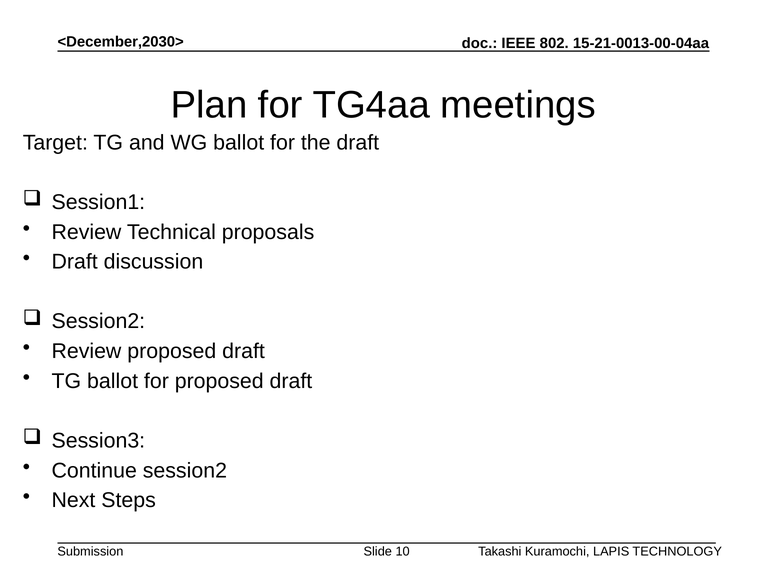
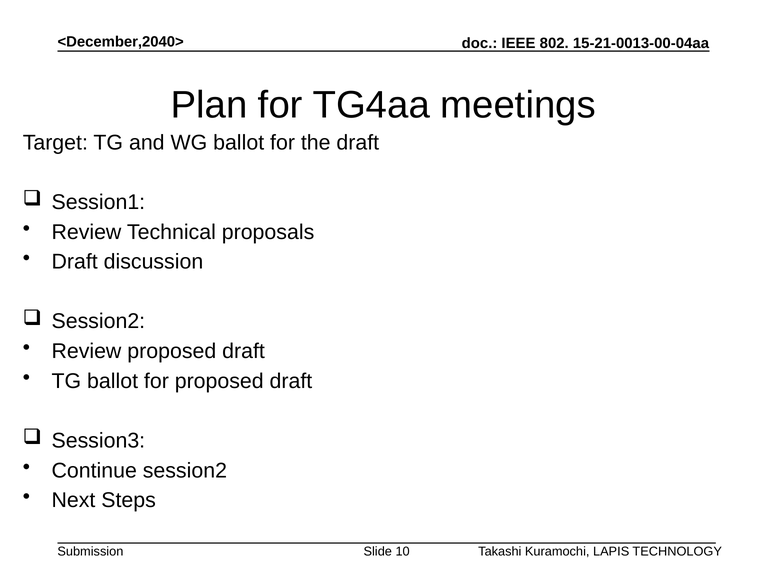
<December,2030>: <December,2030> -> <December,2040> (121, 42)
